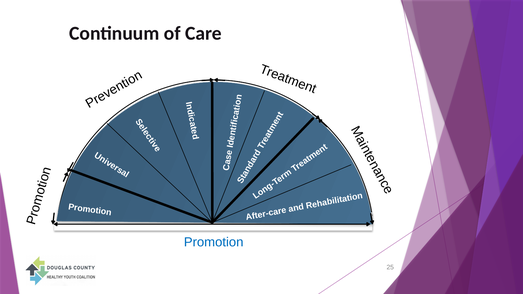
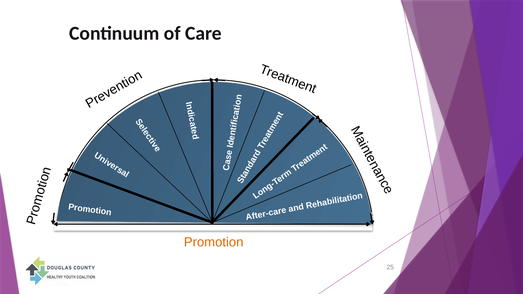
Promotion colour: blue -> orange (214, 242)
